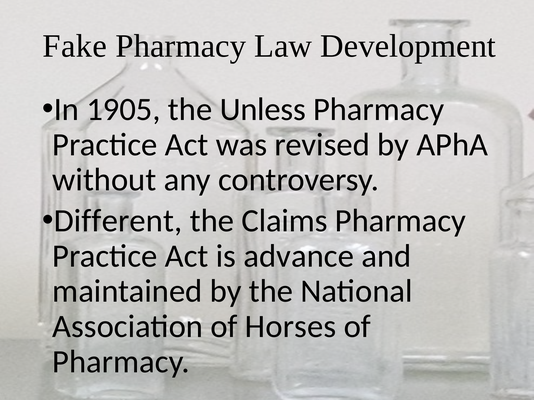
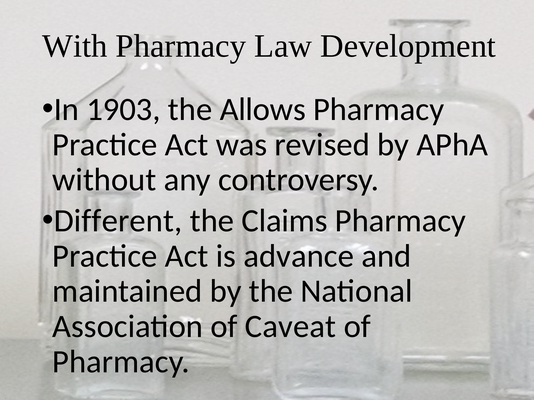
Fake: Fake -> With (75, 46)
1905: 1905 -> 1903 (124, 110)
Unless: Unless -> Allows (263, 110)
Horses: Horses -> Caveat (291, 327)
